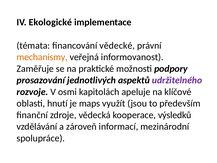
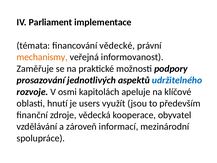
Ekologické: Ekologické -> Parliament (50, 22)
udržitelného colour: purple -> blue (177, 80)
maps: maps -> users (89, 103)
výsledků: výsledků -> obyvatel (175, 115)
